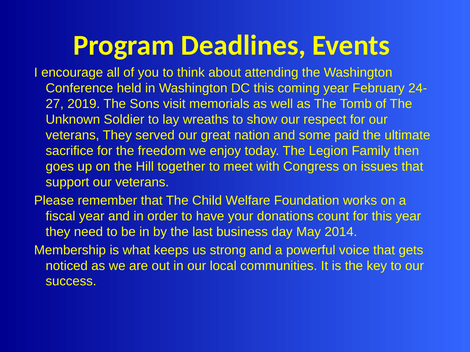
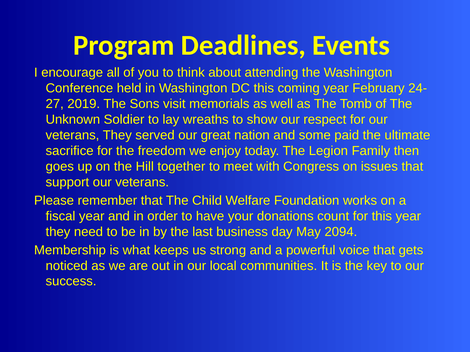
2014: 2014 -> 2094 (341, 232)
